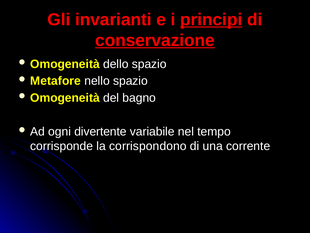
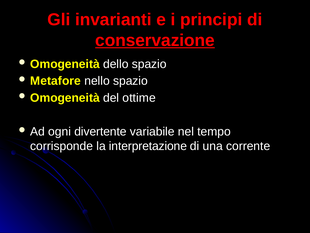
principi underline: present -> none (211, 20)
bagno: bagno -> ottime (139, 98)
corrispondono: corrispondono -> interpretazione (148, 146)
